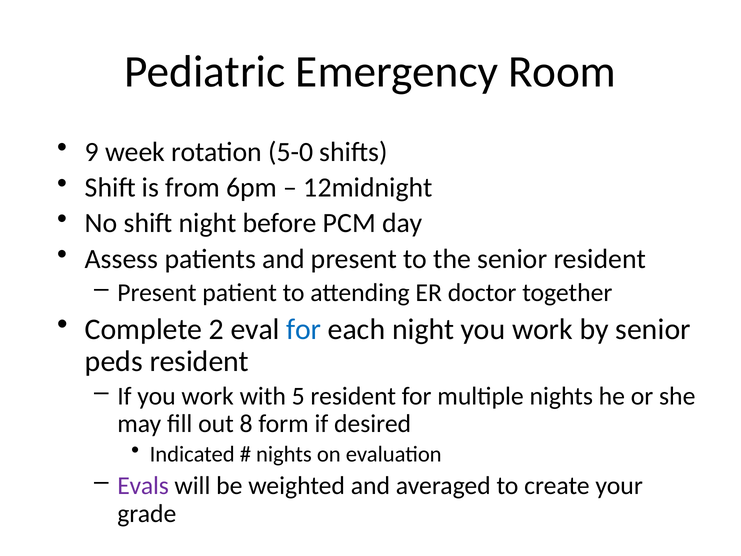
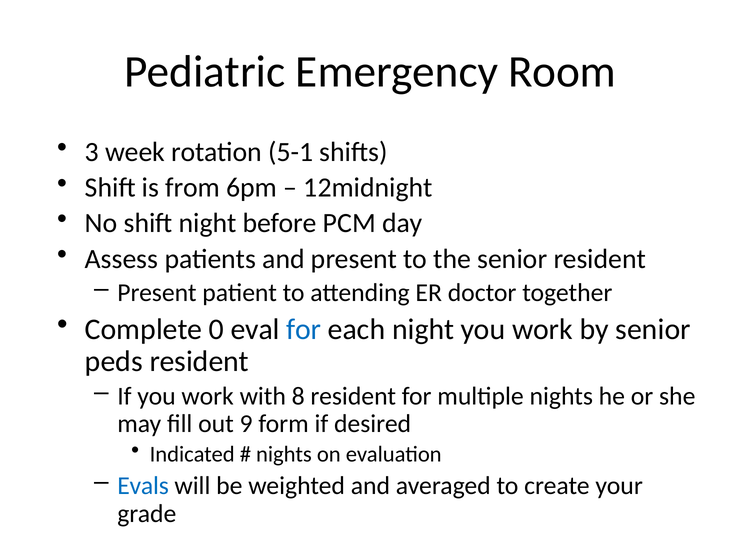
9: 9 -> 3 (92, 152)
5-0: 5-0 -> 5-1 (291, 152)
2: 2 -> 0 (216, 329)
5: 5 -> 8 (298, 396)
8: 8 -> 9 (246, 424)
Evals colour: purple -> blue (143, 486)
